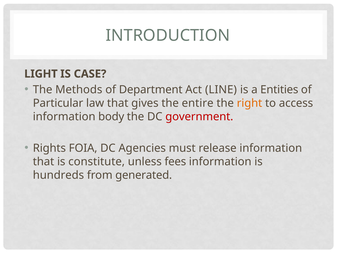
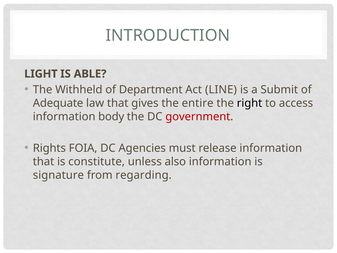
CASE: CASE -> ABLE (90, 74)
Methods: Methods -> Withheld (79, 90)
Entities: Entities -> Submit (279, 90)
Particular: Particular -> Adequate (58, 103)
right colour: orange -> black (250, 103)
fees: fees -> also (175, 161)
hundreds: hundreds -> signature (58, 175)
generated: generated -> regarding (144, 175)
